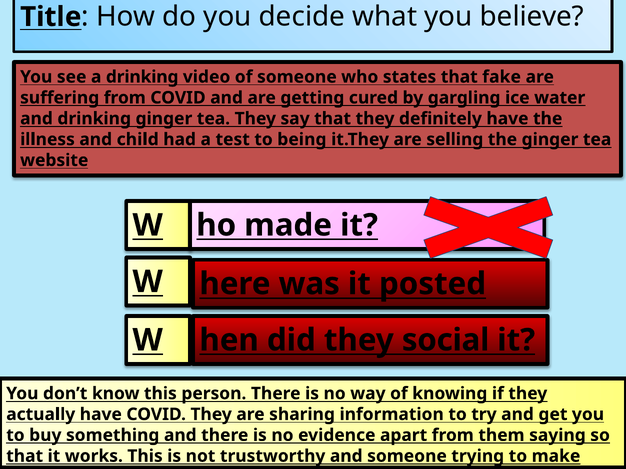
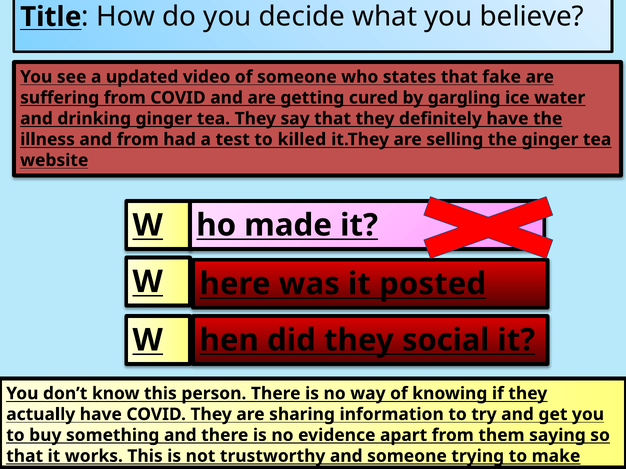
a drinking: drinking -> updated (142, 77)
and child: child -> from (138, 140)
being: being -> killed (302, 140)
